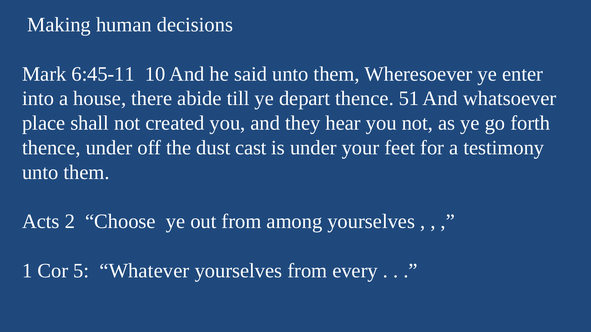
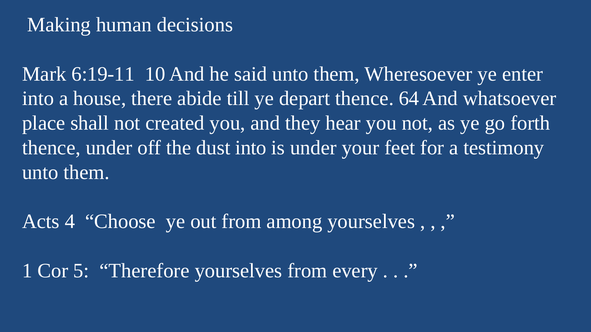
6:45-11: 6:45-11 -> 6:19-11 (103, 74)
51: 51 -> 64 (409, 99)
dust cast: cast -> into (251, 148)
2: 2 -> 4 (70, 222)
Whatever: Whatever -> Therefore (145, 271)
